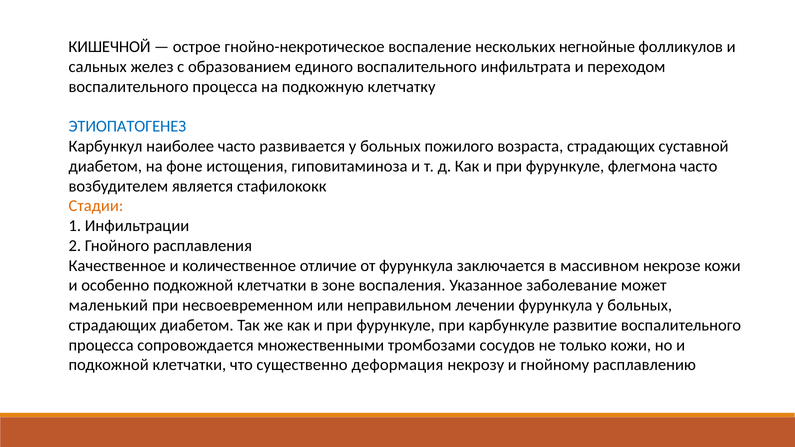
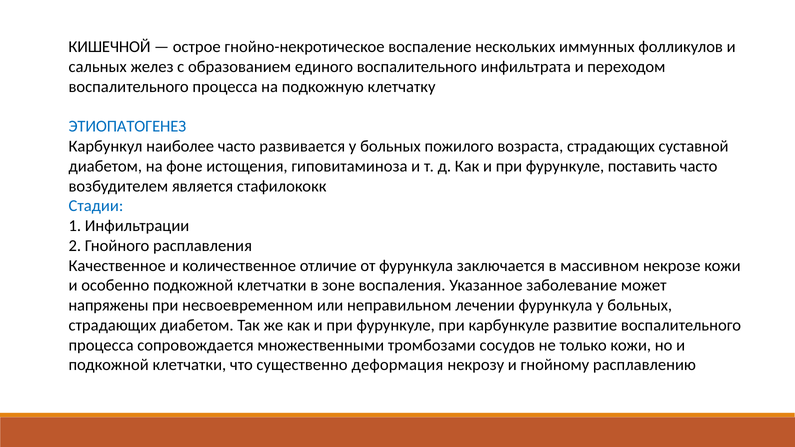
негнойные: негнойные -> иммунных (597, 47)
флегмона: флегмона -> поставить (642, 166)
Стадии colour: orange -> blue (96, 206)
маленький: маленький -> напряжены (109, 306)
